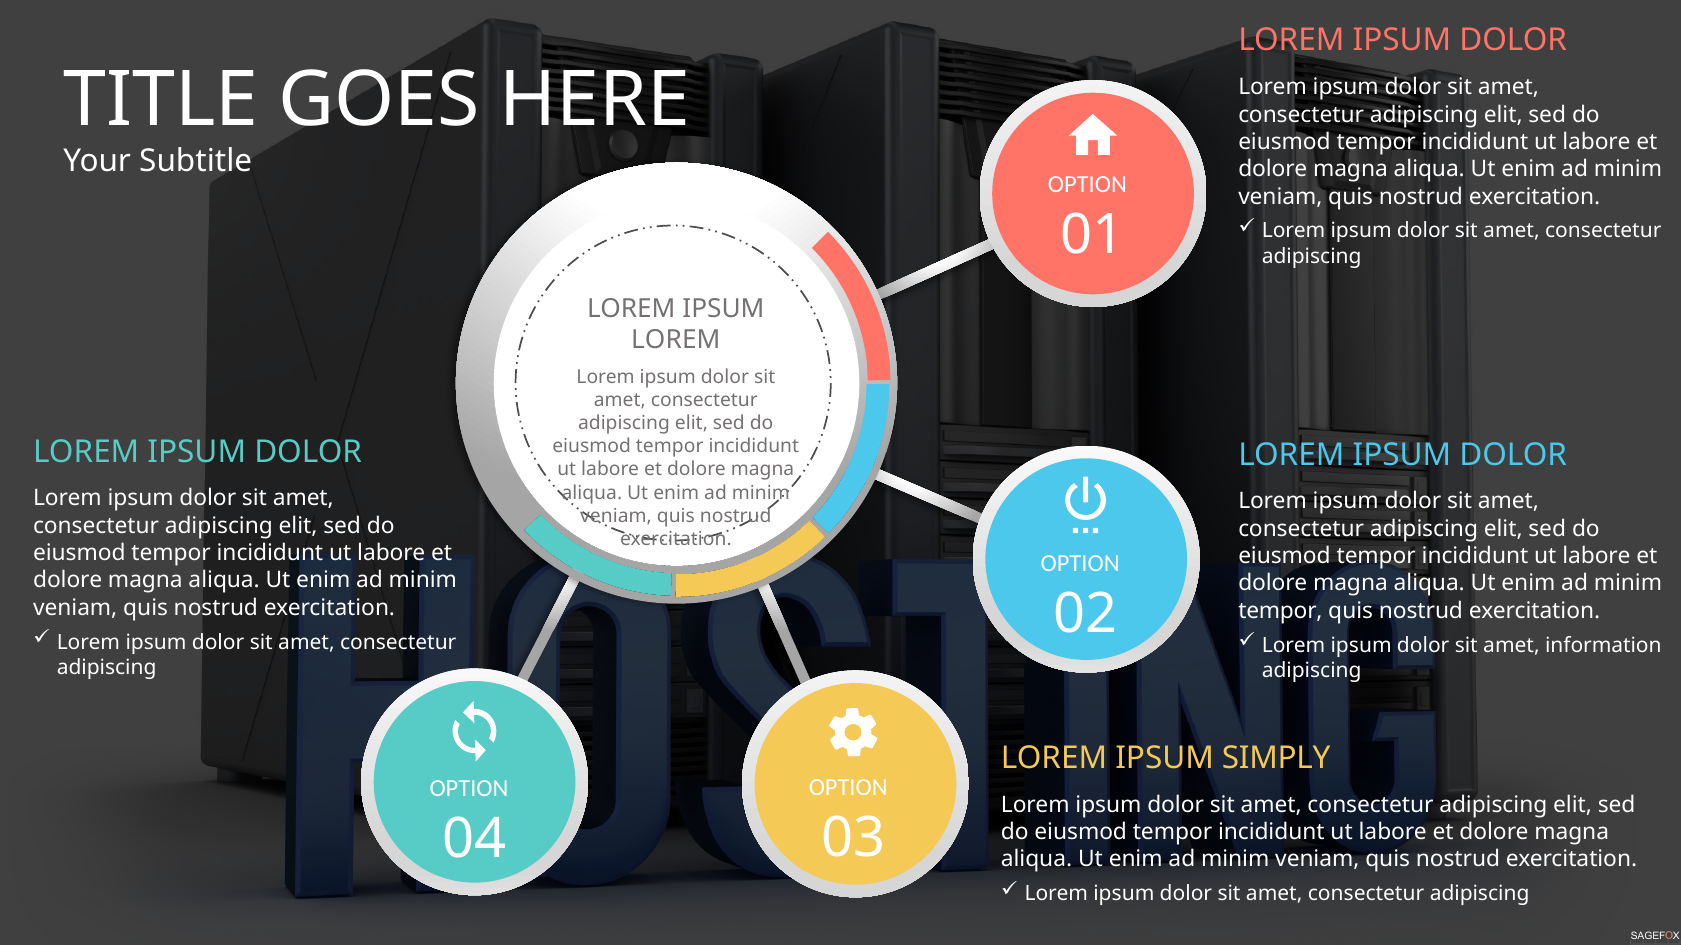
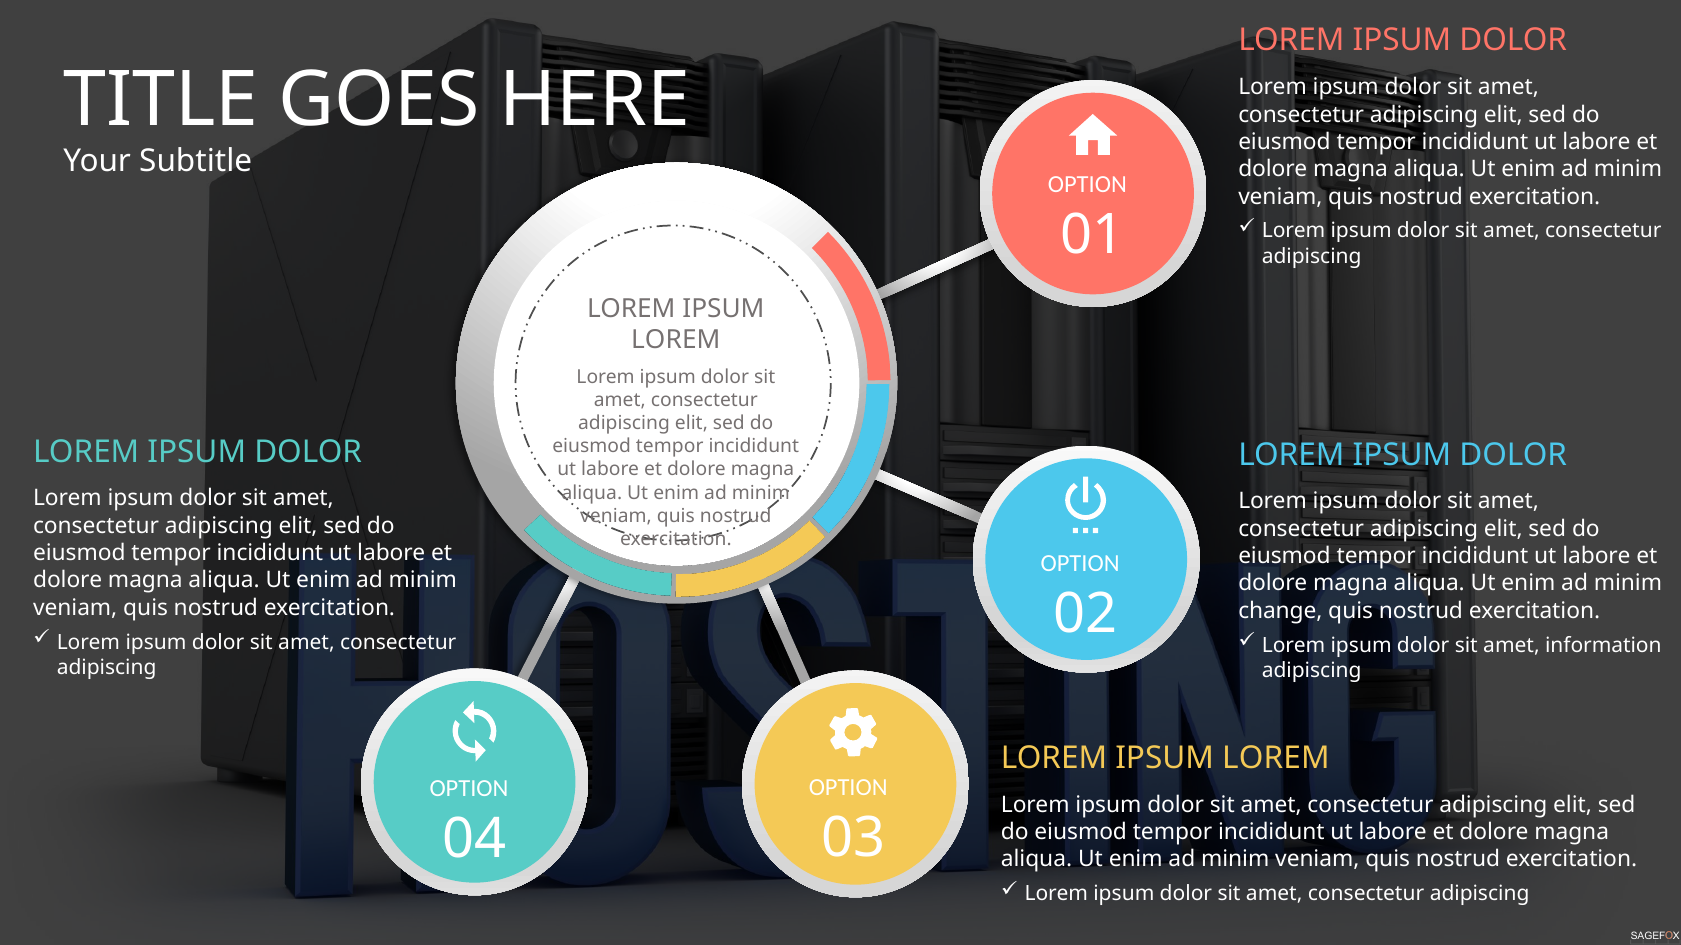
tempor: tempor -> change (1280, 611)
SIMPLY: SIMPLY -> LOREM (1276, 758)
